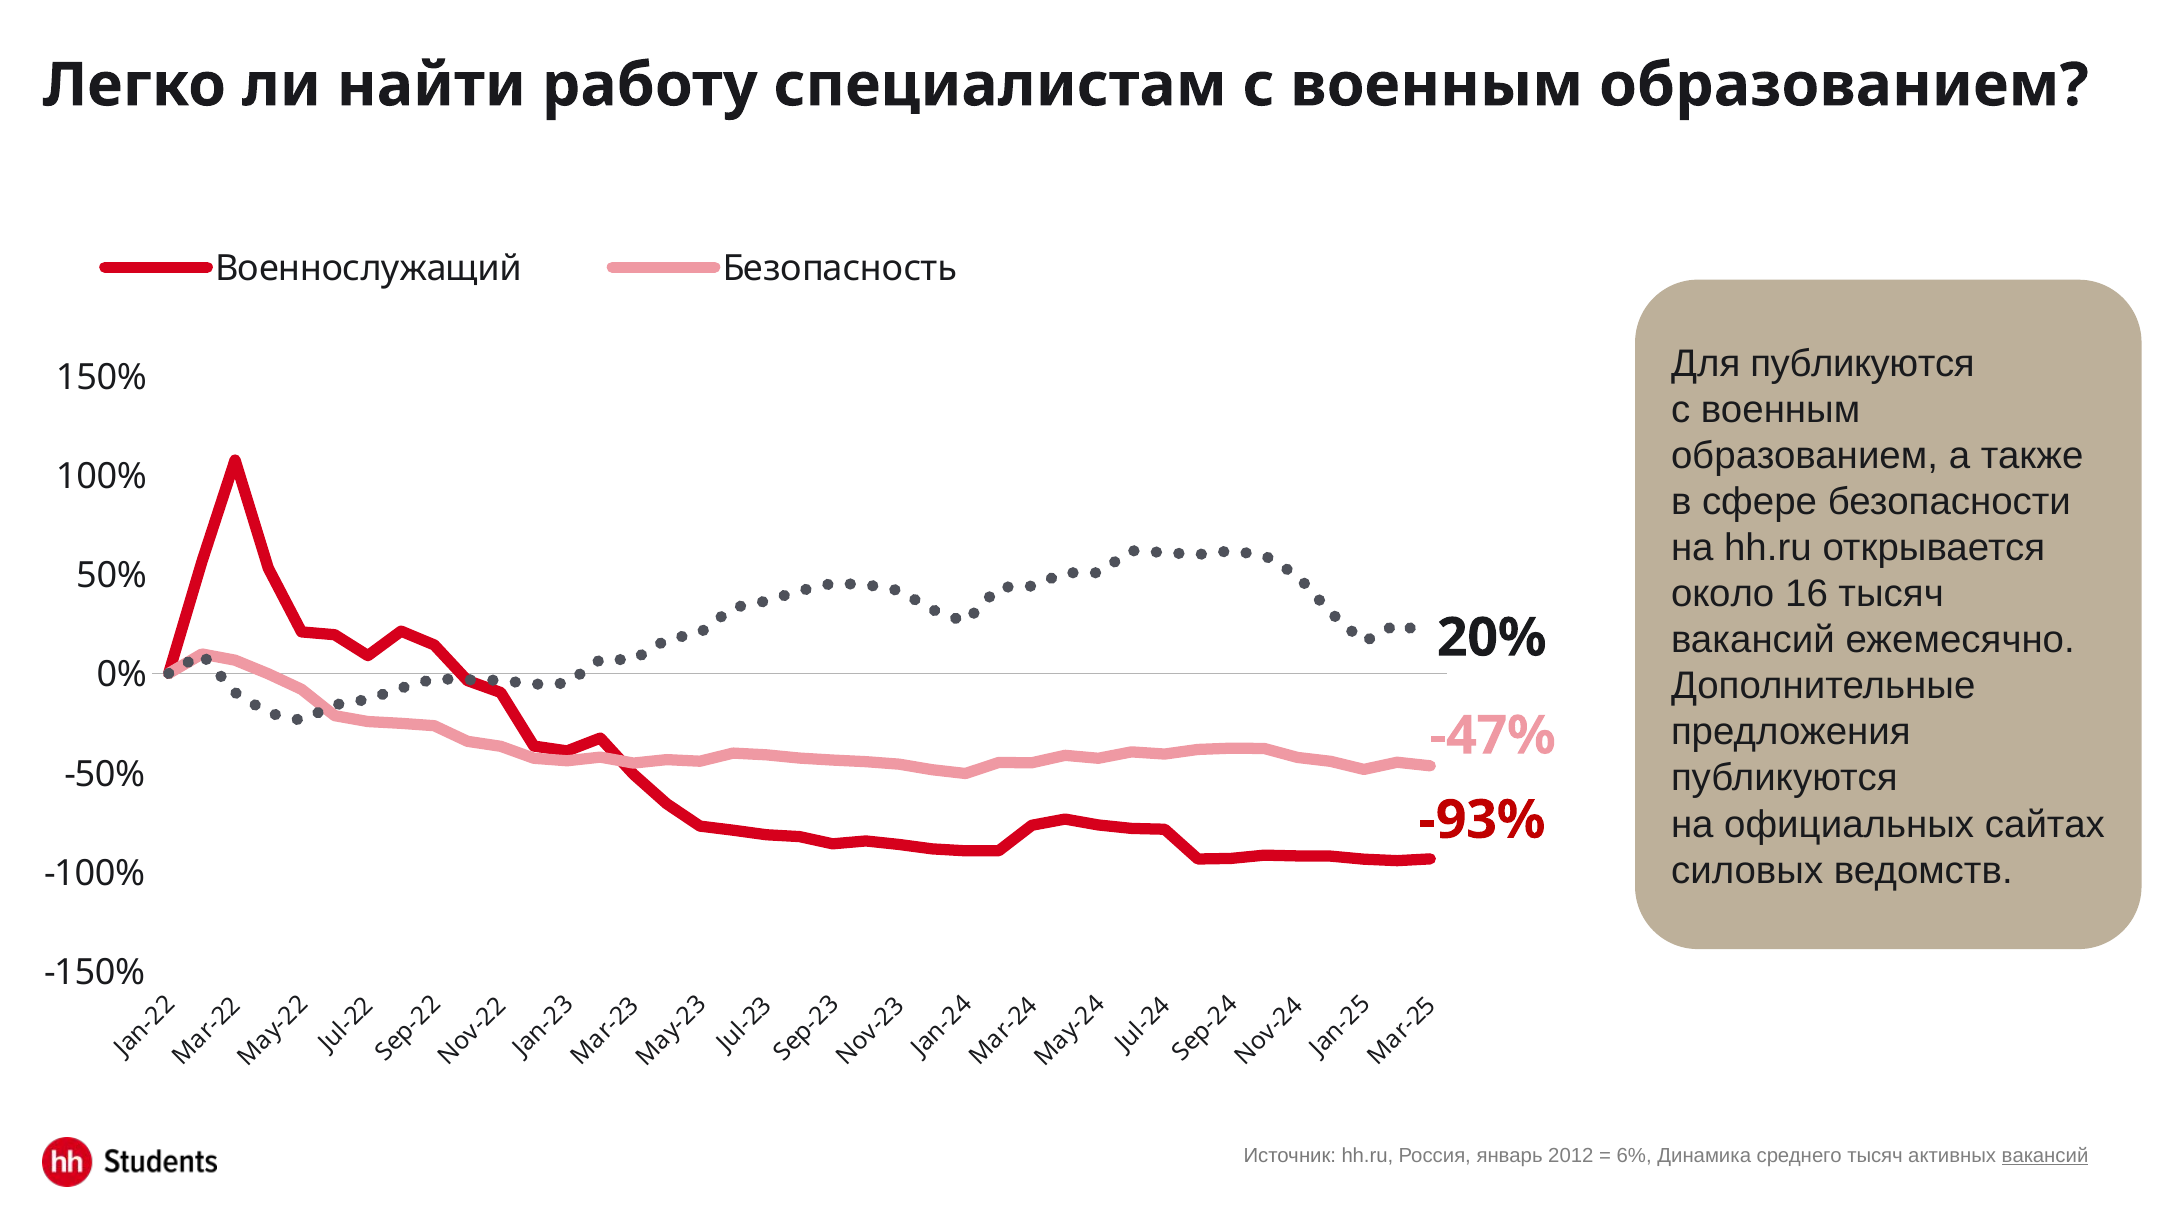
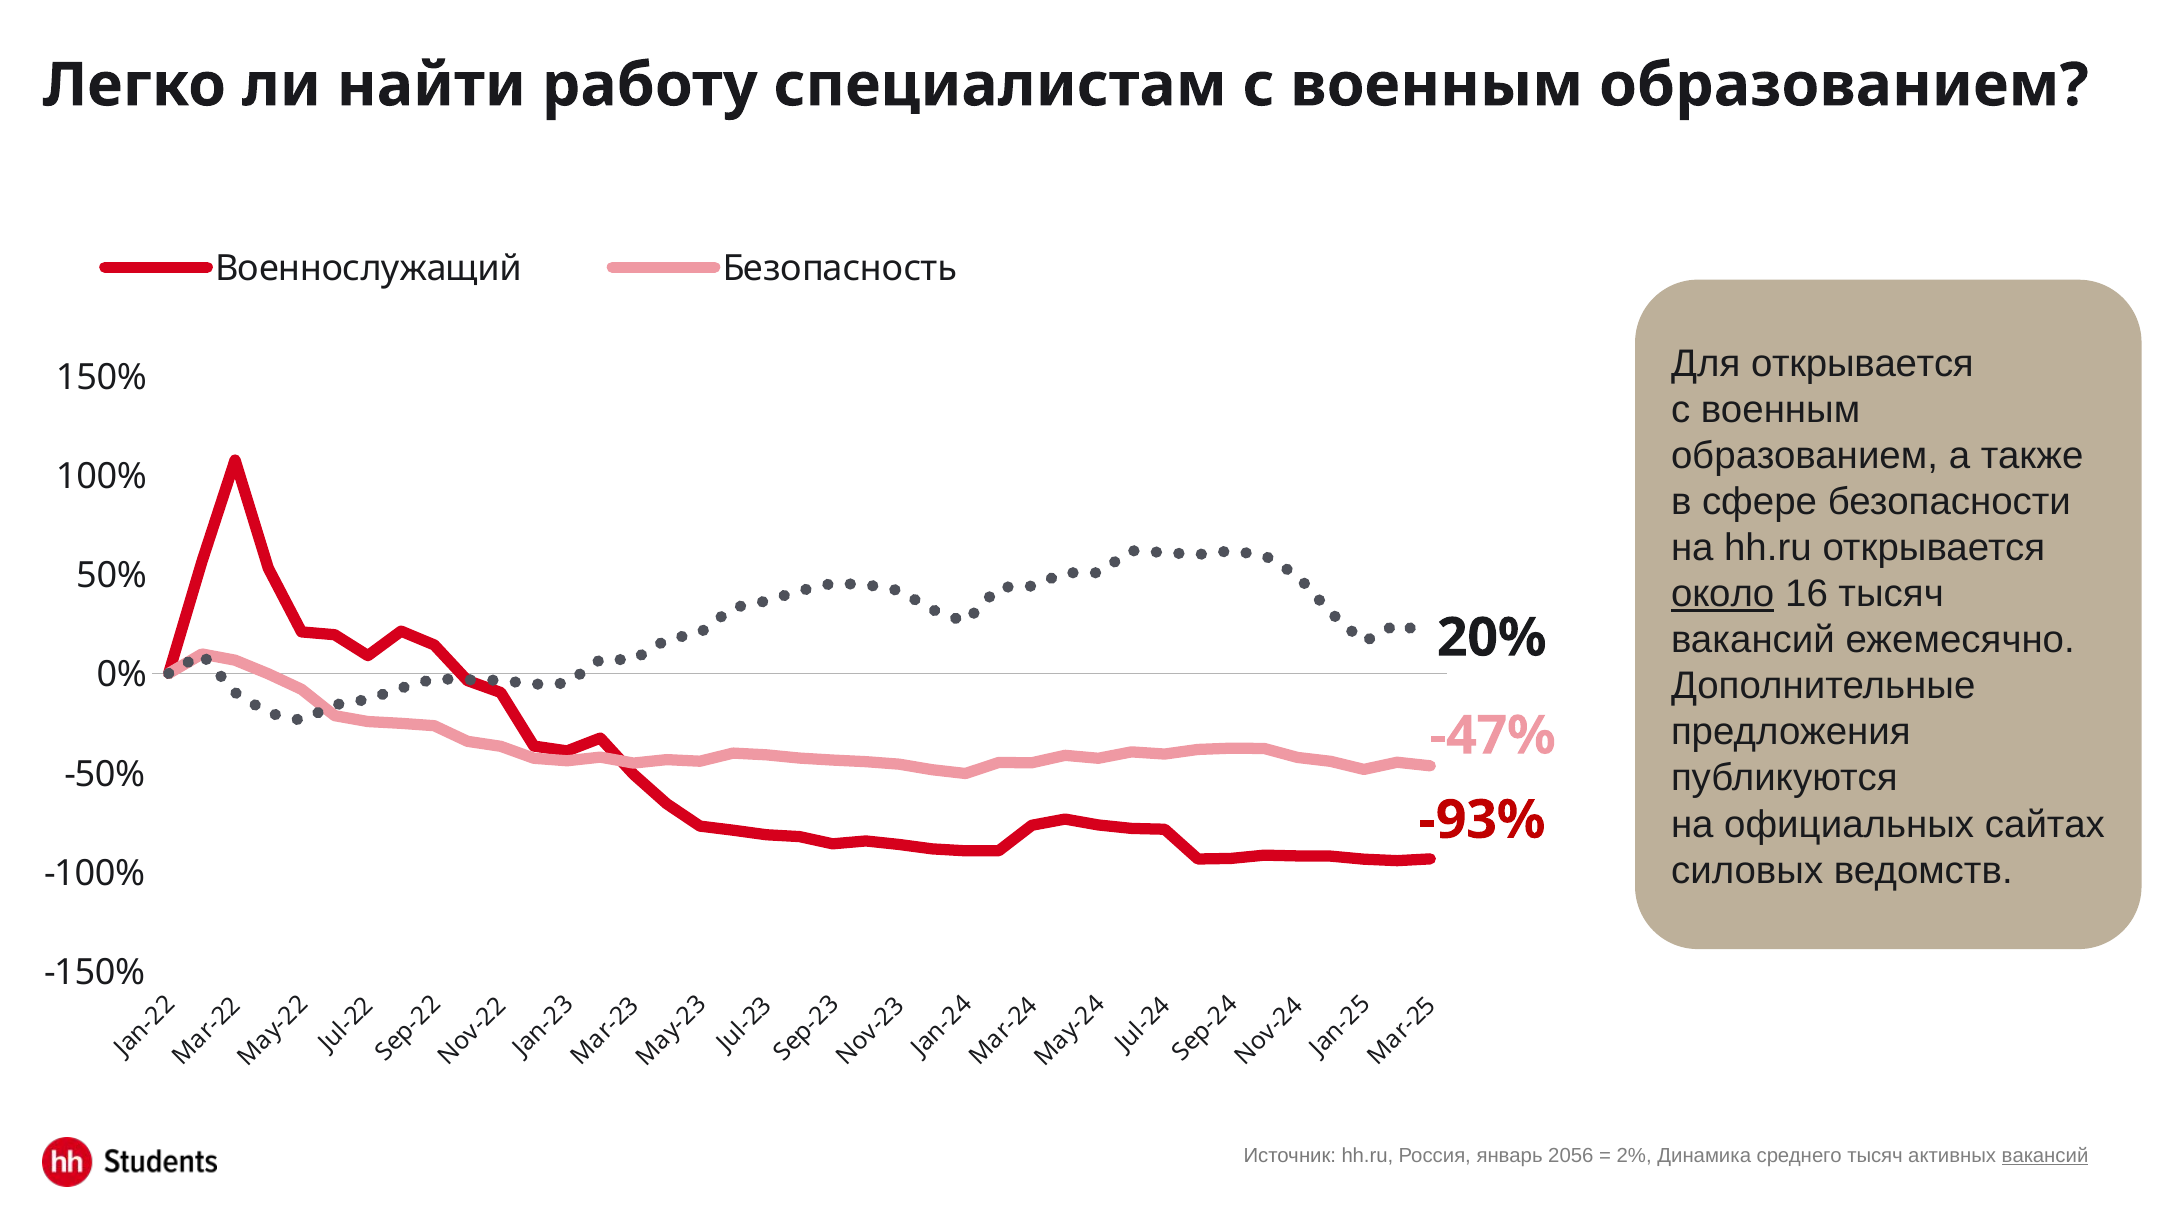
Для публикуются: публикуются -> открывается (1862, 364)
около underline: none -> present (1723, 594)
2012: 2012 -> 2056 (1571, 1157)
6%: 6% -> 2% (1634, 1157)
